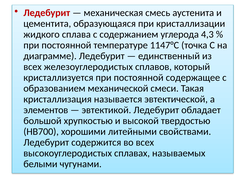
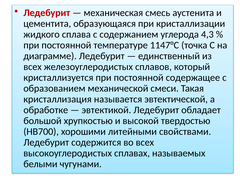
элементов: элементов -> обработке (46, 110)
